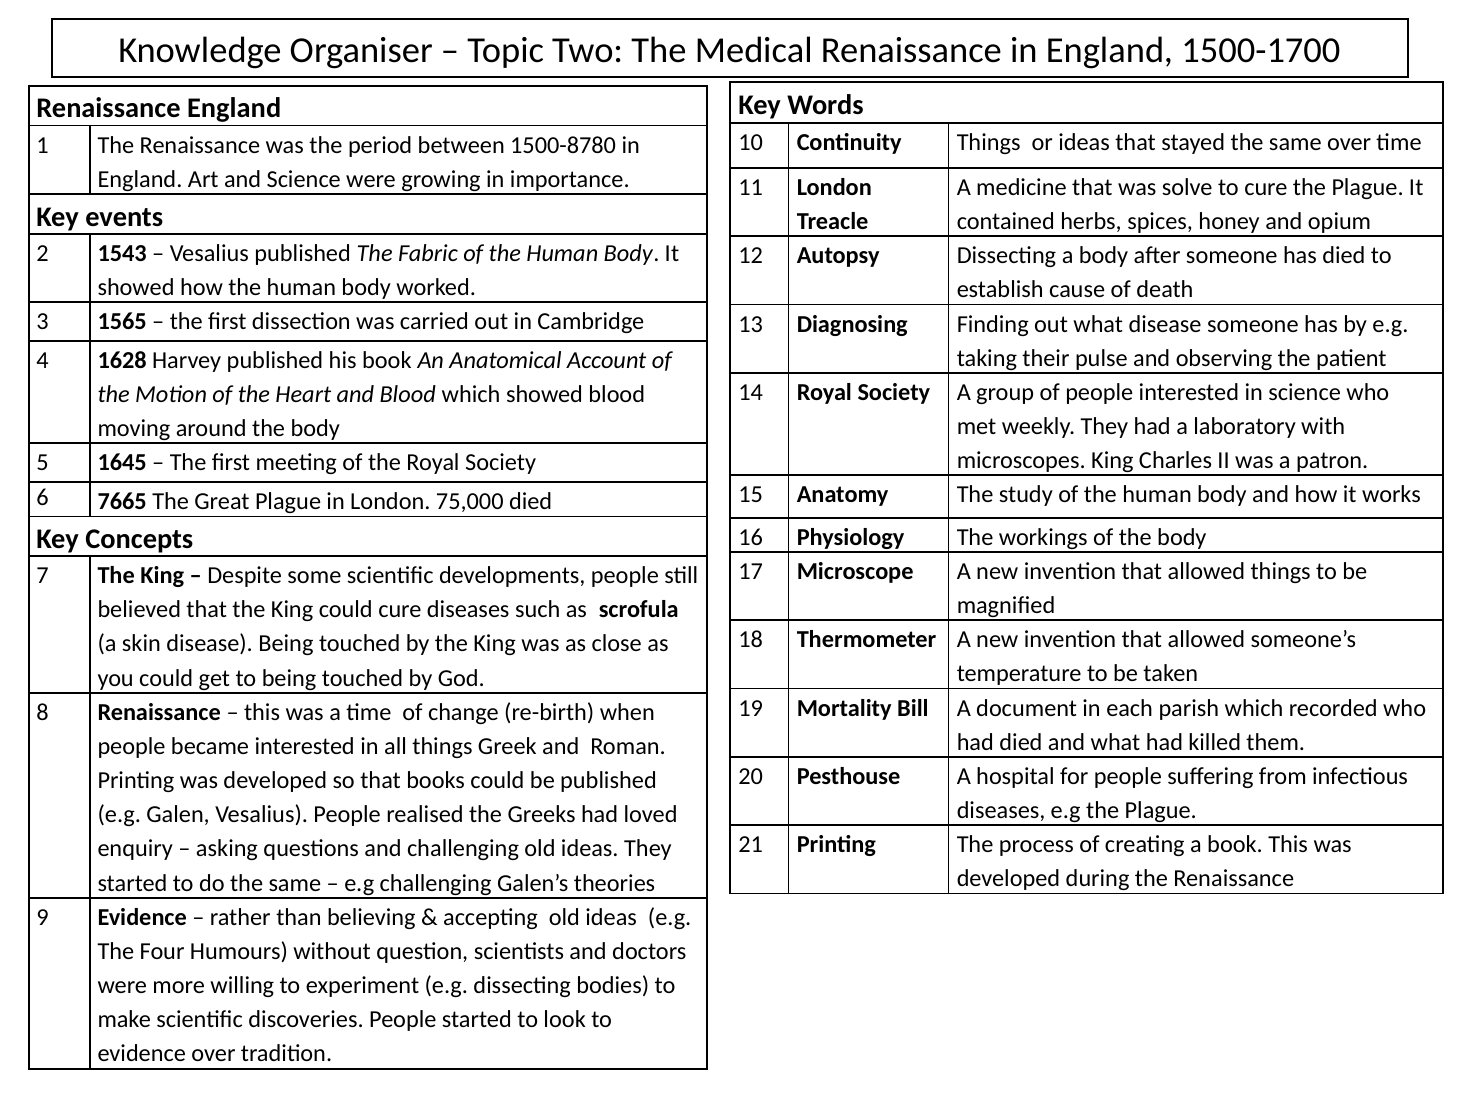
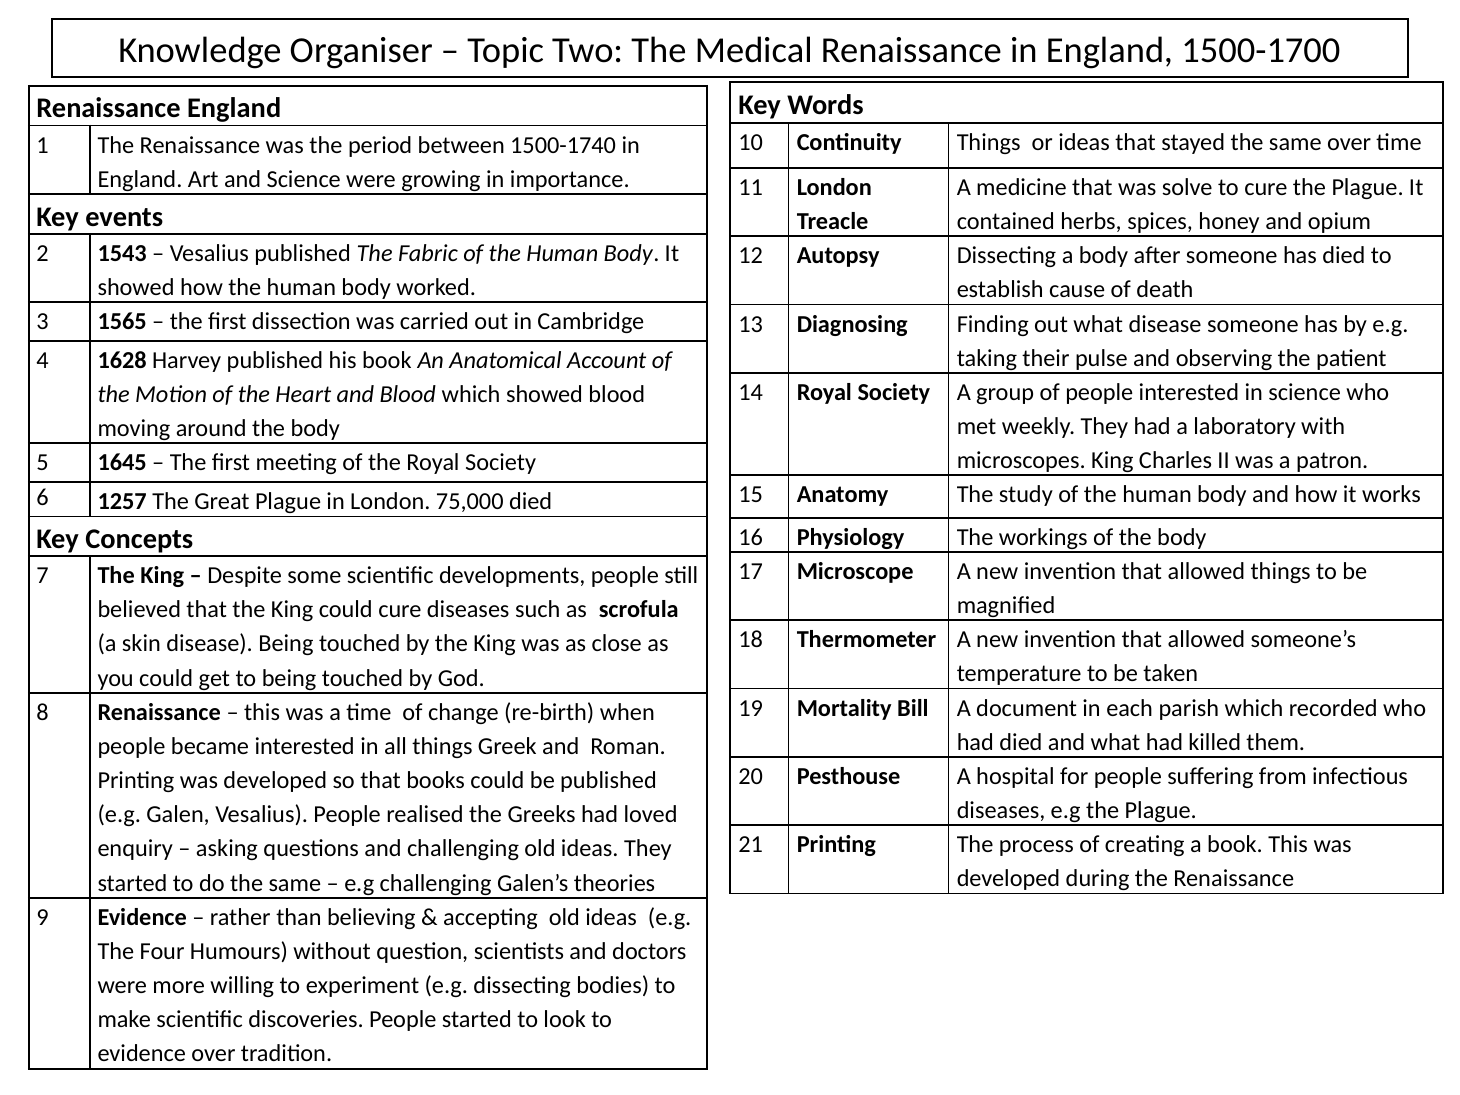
1500-8780: 1500-8780 -> 1500-1740 (563, 145)
7665: 7665 -> 1257 (122, 502)
